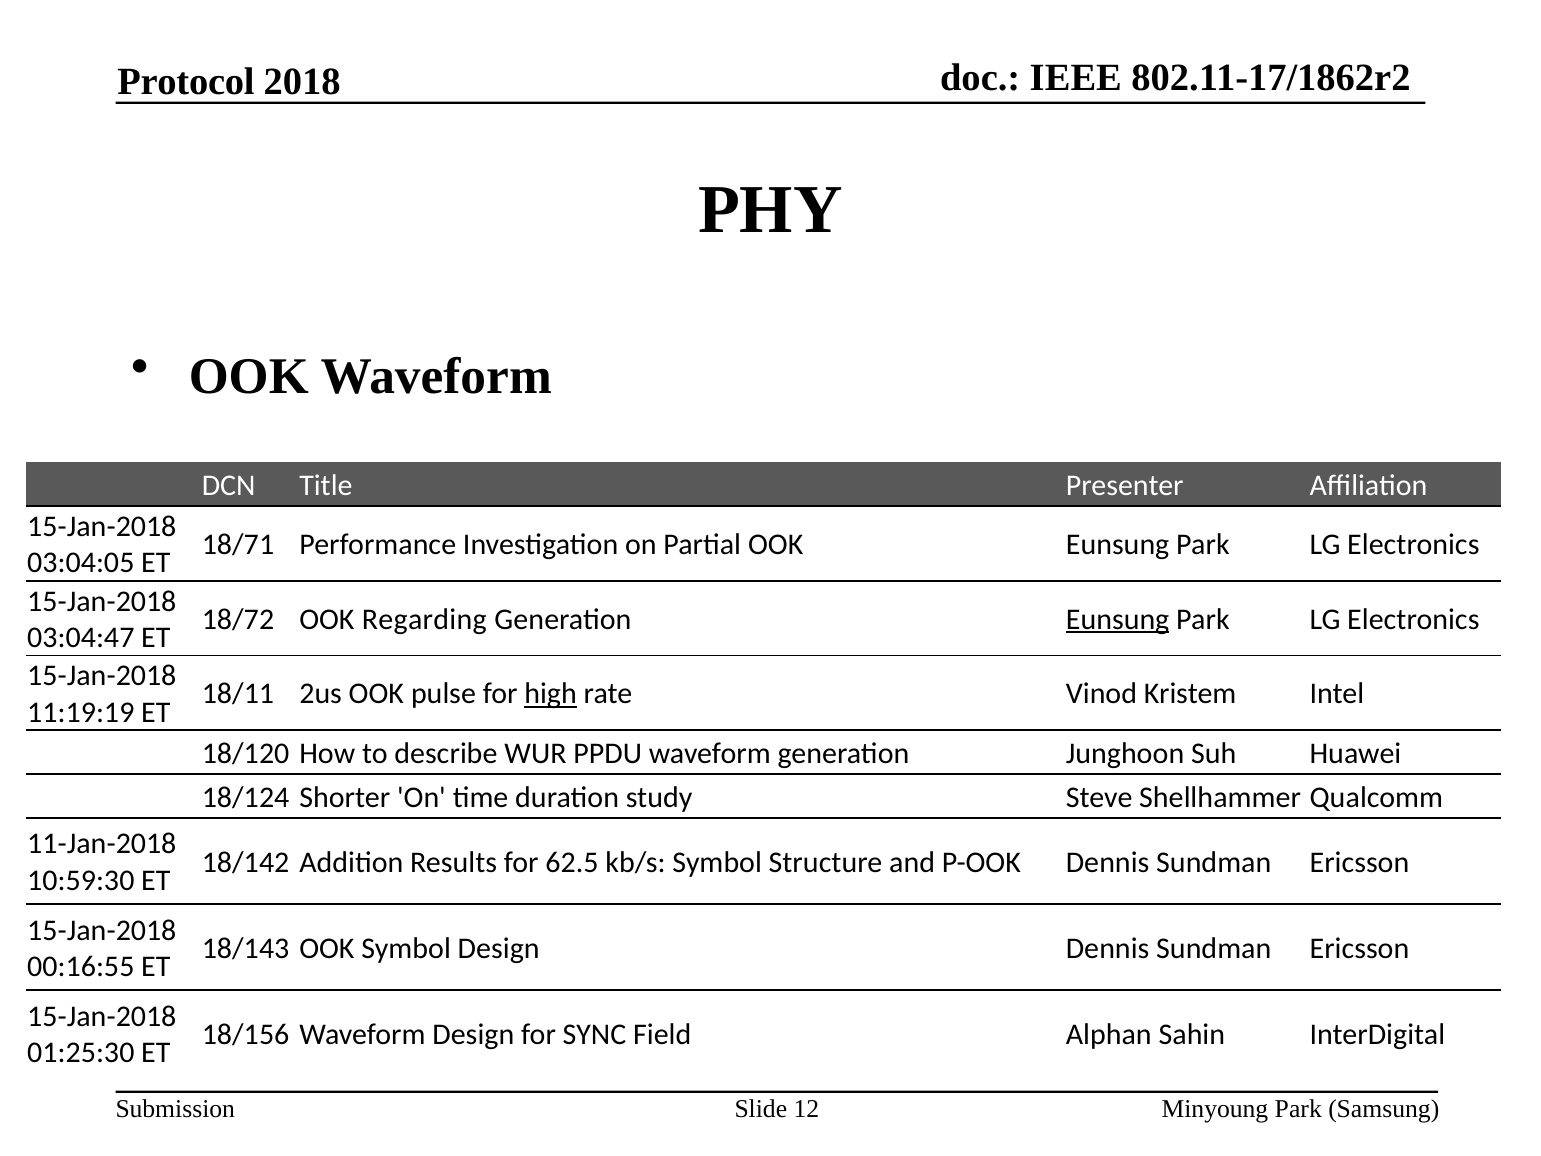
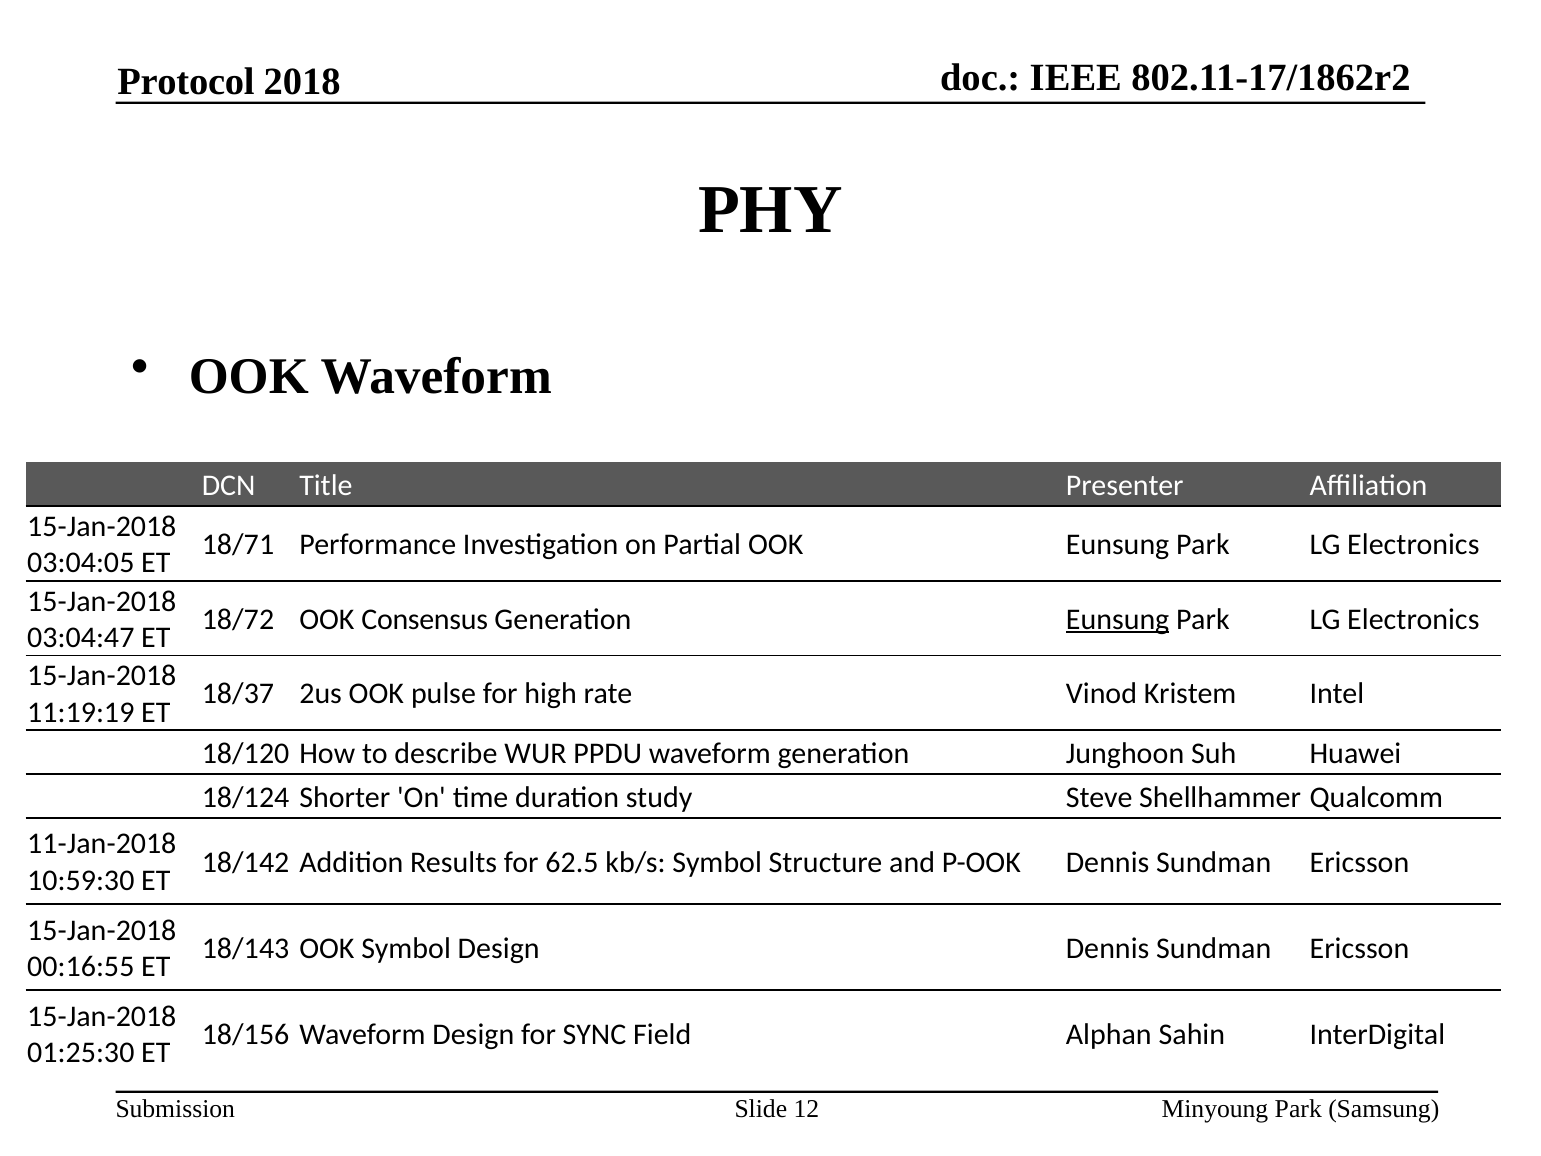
Regarding: Regarding -> Consensus (425, 619)
18/11: 18/11 -> 18/37 (238, 694)
high underline: present -> none (551, 694)
